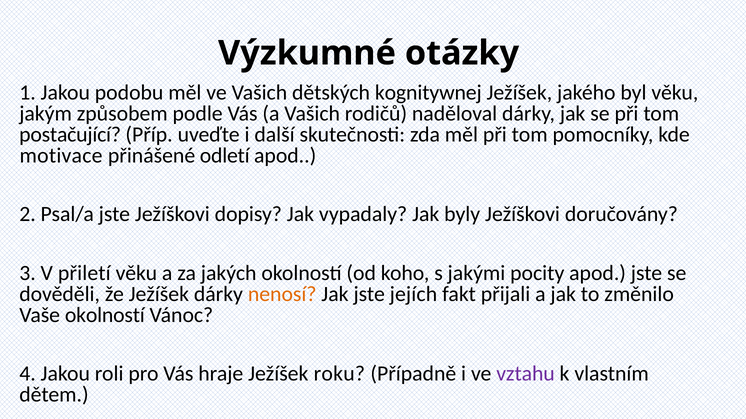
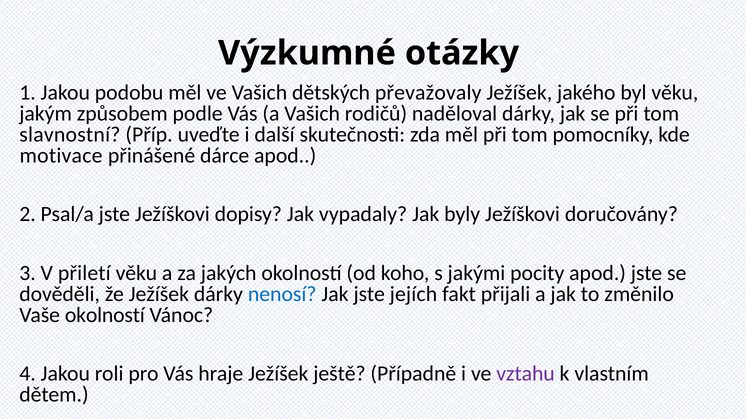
kognitywnej: kognitywnej -> převažovaly (428, 92)
postačující: postačující -> slavnostní (70, 135)
odletí: odletí -> dárce (225, 156)
nenosí colour: orange -> blue (282, 294)
roku: roku -> ještě (339, 374)
